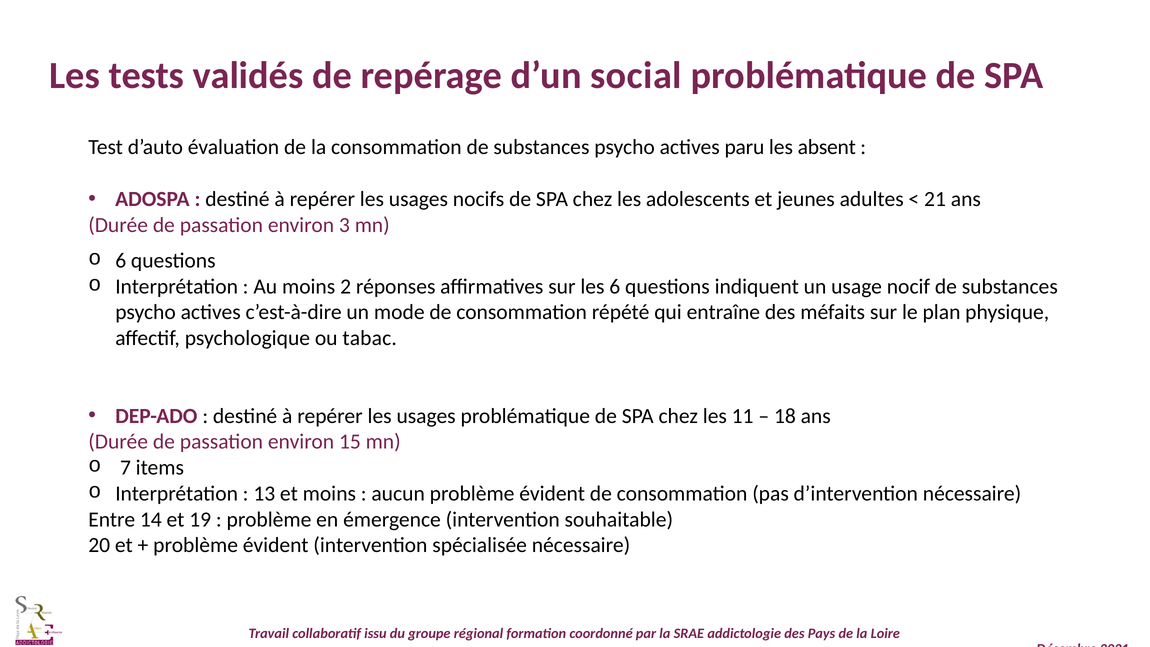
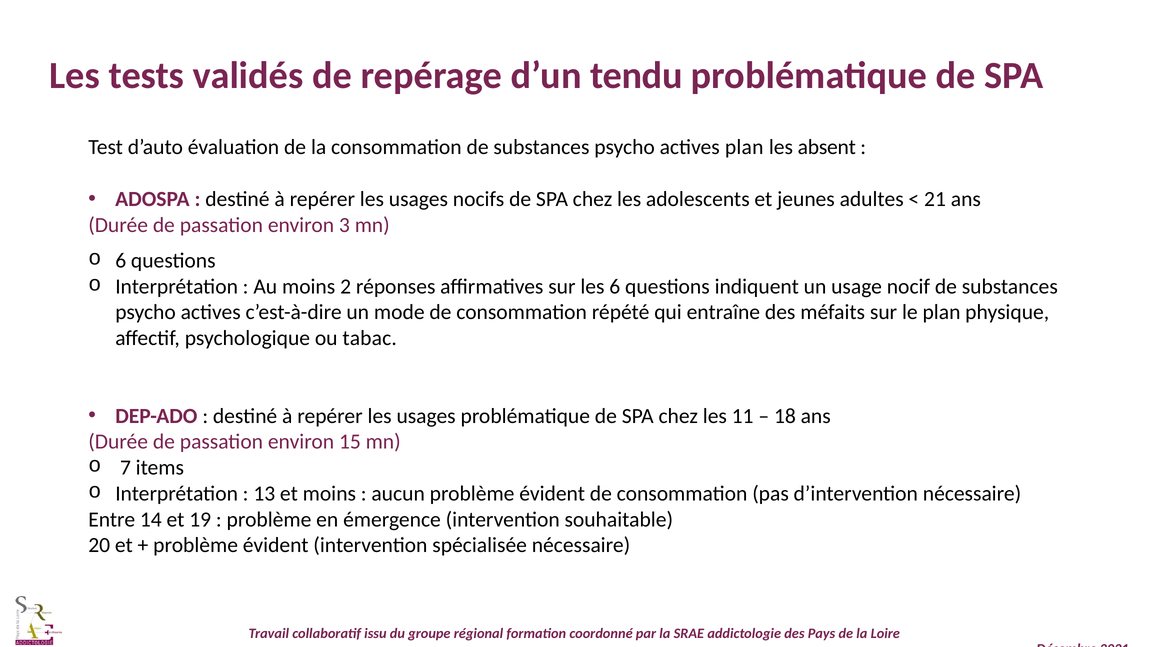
social: social -> tendu (636, 75)
actives paru: paru -> plan (744, 147)
